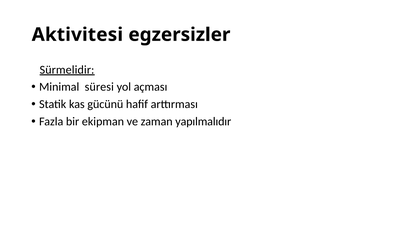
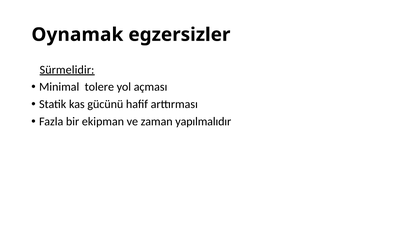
Aktivitesi: Aktivitesi -> Oynamak (77, 35)
süresi: süresi -> tolere (99, 87)
